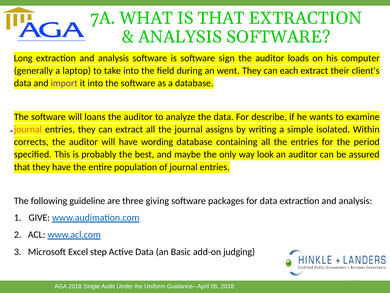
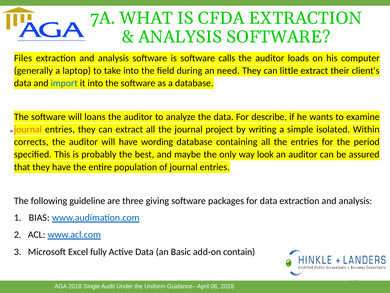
IS THAT: THAT -> CFDA (221, 18)
Long: Long -> Files (23, 58)
sign: sign -> calls (227, 58)
went: went -> need (228, 71)
each: each -> little (289, 71)
import colour: purple -> blue (64, 83)
assigns: assigns -> project (219, 129)
GIVE: GIVE -> BIAS (39, 217)
step: step -> fully (98, 251)
judging: judging -> contain (239, 251)
